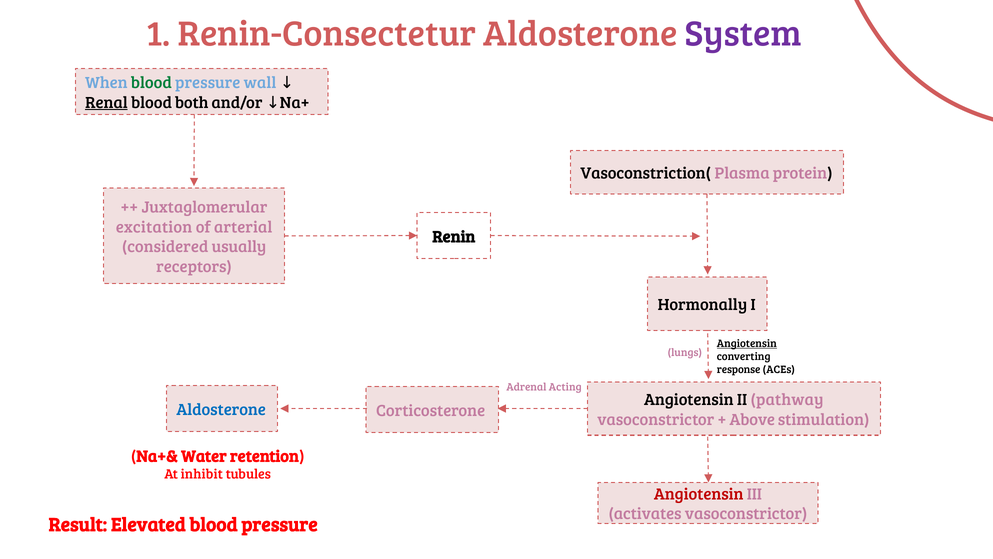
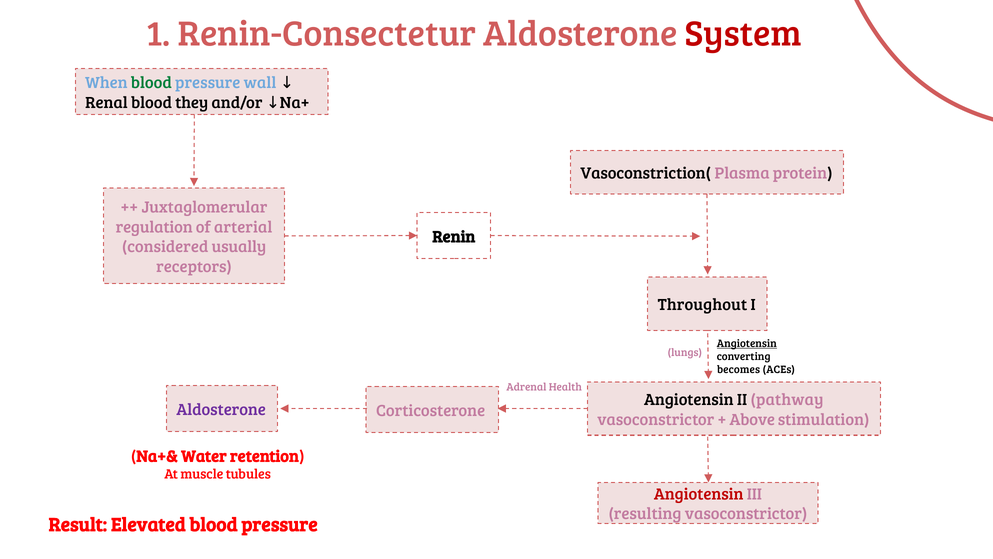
System colour: purple -> red (743, 34)
Renal underline: present -> none (106, 103)
both: both -> they (192, 103)
excitation: excitation -> regulation (154, 227)
Hormonally: Hormonally -> Throughout (702, 305)
response: response -> becomes (739, 370)
Acting: Acting -> Health (565, 387)
Aldosterone colour: blue -> purple (221, 409)
inhibit: inhibit -> muscle (202, 474)
activates: activates -> resulting (645, 514)
